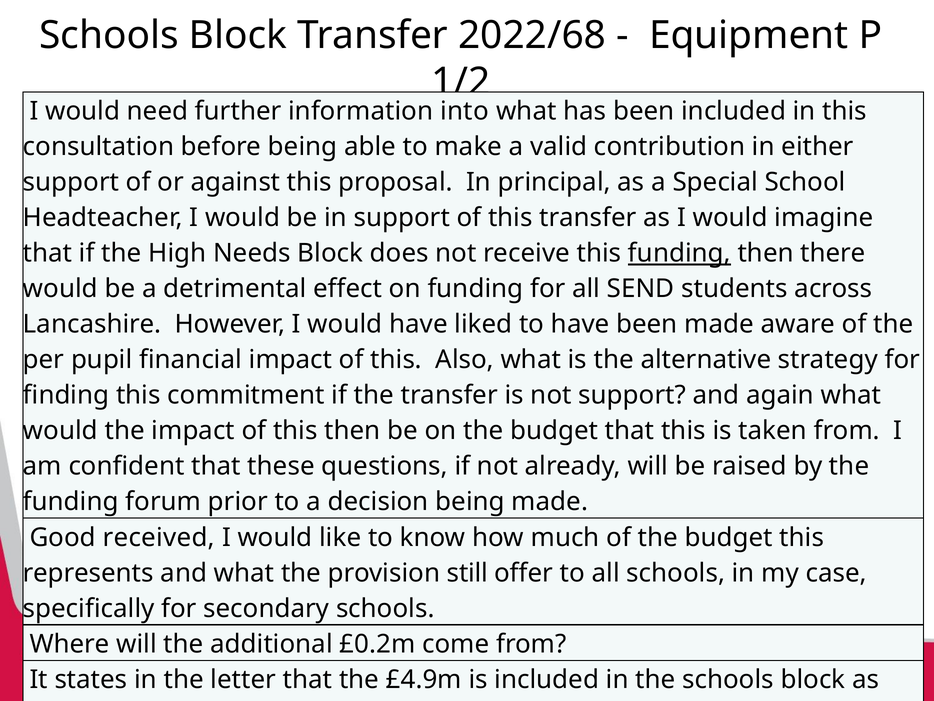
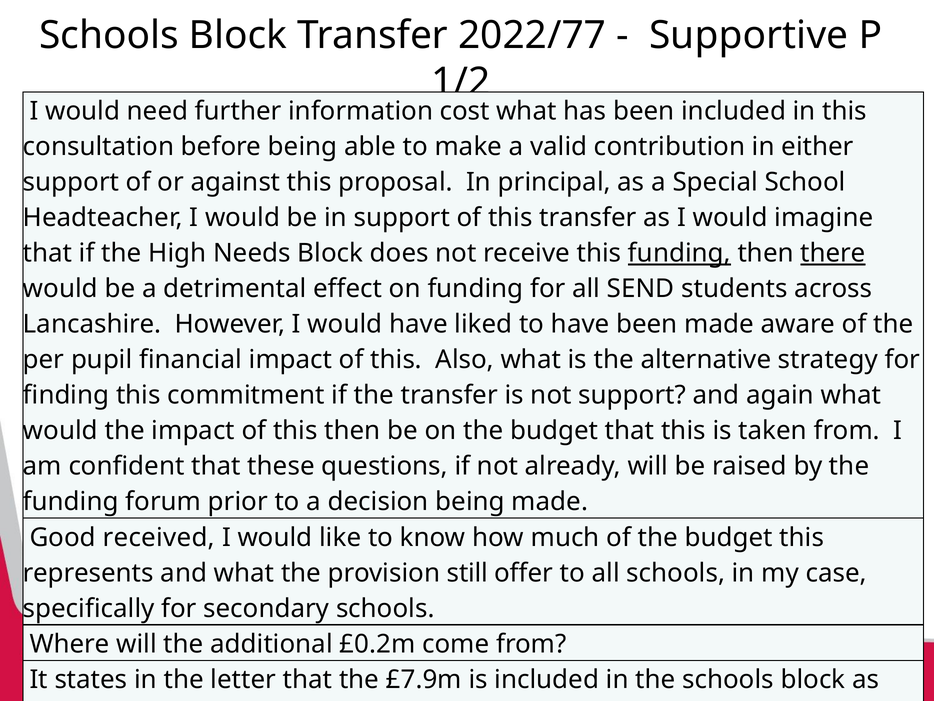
2022/68: 2022/68 -> 2022/77 (532, 35)
Equipment: Equipment -> Supportive (749, 35)
information into: into -> cost (465, 111)
there underline: none -> present (833, 253)
£4.9m: £4.9m -> £7.9m (424, 679)
